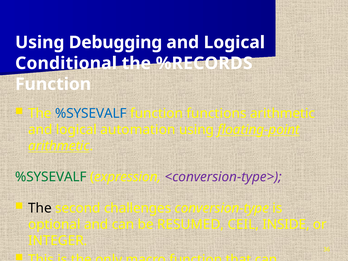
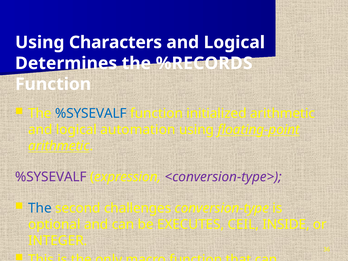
Debugging: Debugging -> Characters (115, 42)
Conditional: Conditional -> Determines (66, 63)
functions: functions -> initialized (217, 113)
%SYSEVALF colour: green -> purple (51, 177)
The colour: black -> blue (40, 208)
RESUMED: RESUMED -> EXECUTES (191, 224)
